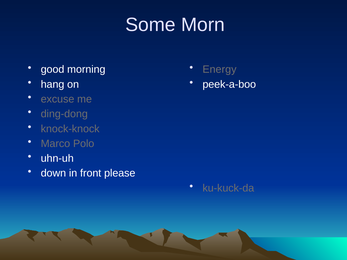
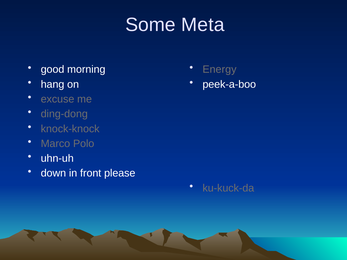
Morn: Morn -> Meta (203, 25)
